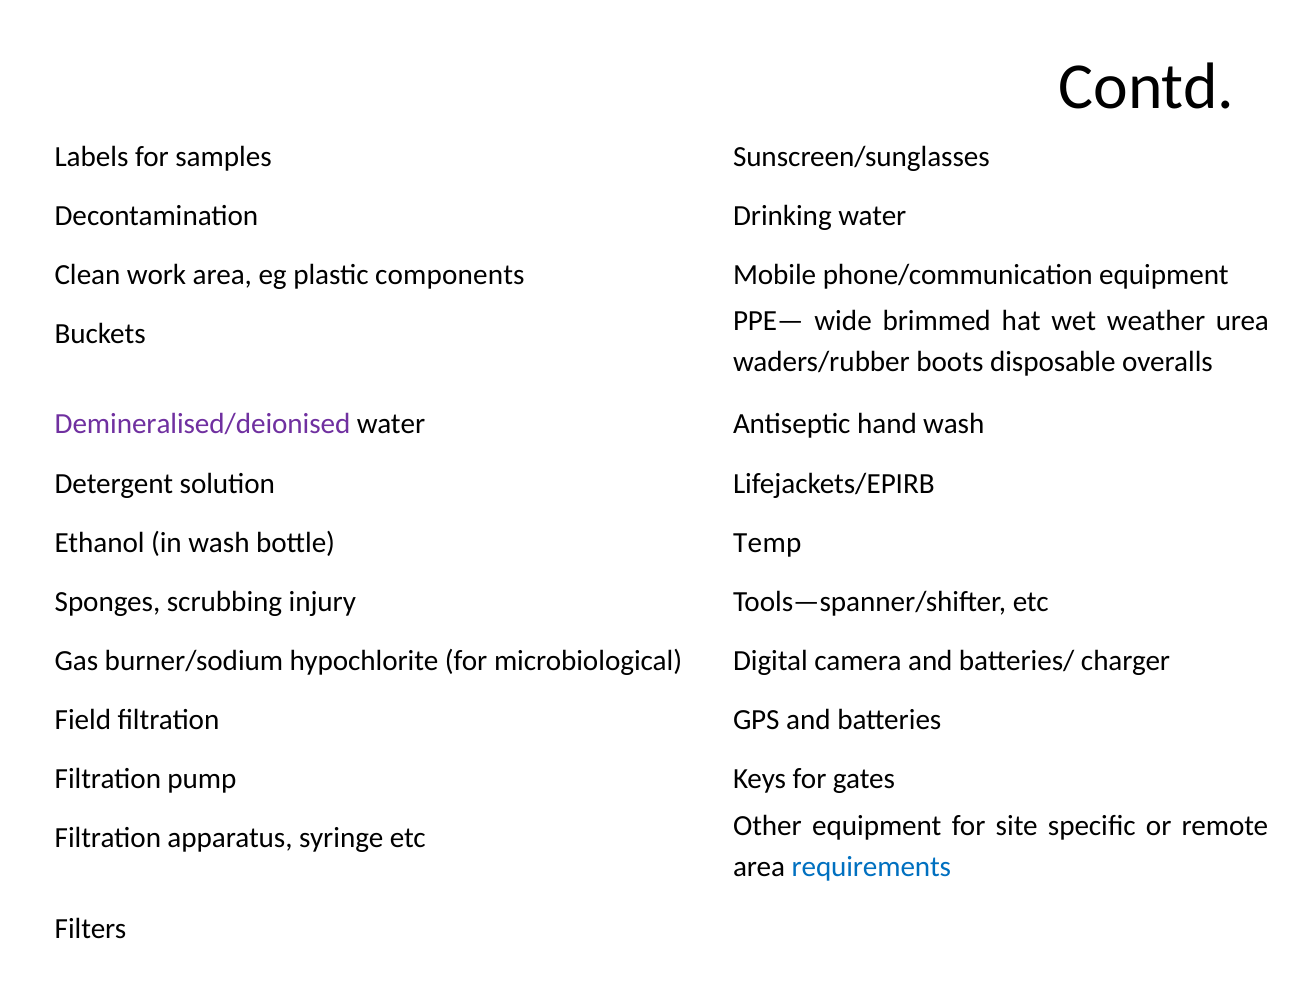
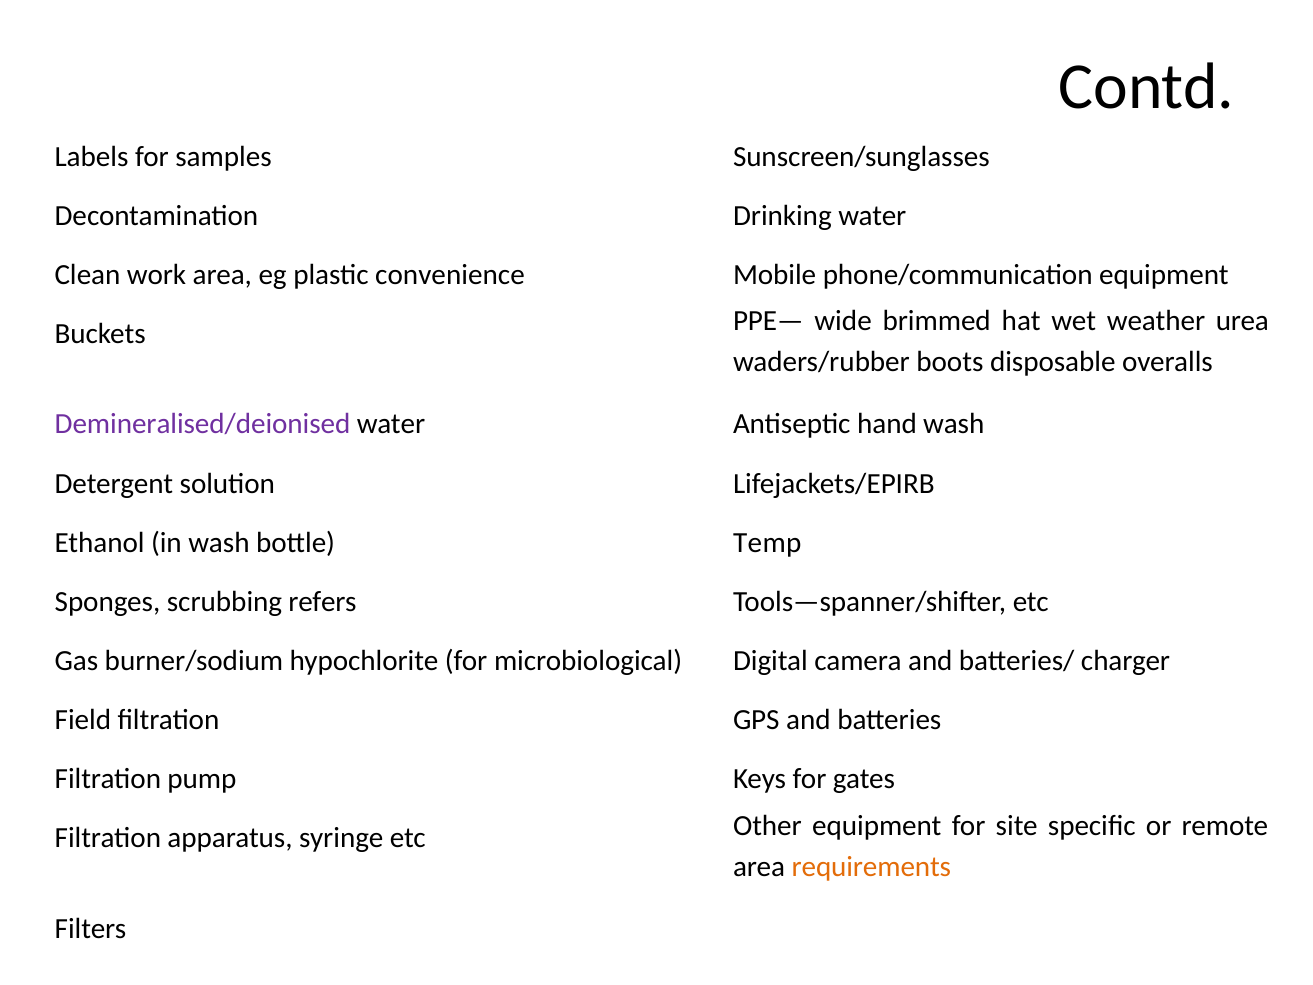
components: components -> convenience (450, 275)
injury: injury -> refers (322, 601)
requirements colour: blue -> orange (871, 866)
